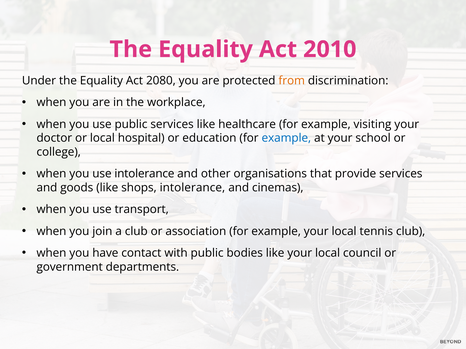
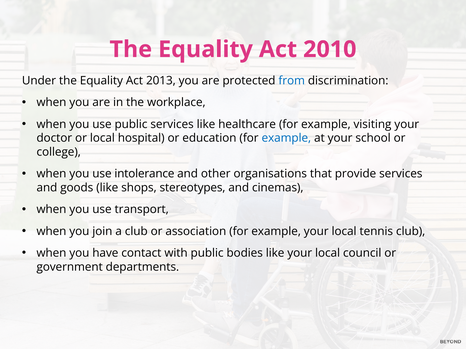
2080: 2080 -> 2013 (161, 81)
from colour: orange -> blue (292, 81)
shops intolerance: intolerance -> stereotypes (192, 188)
